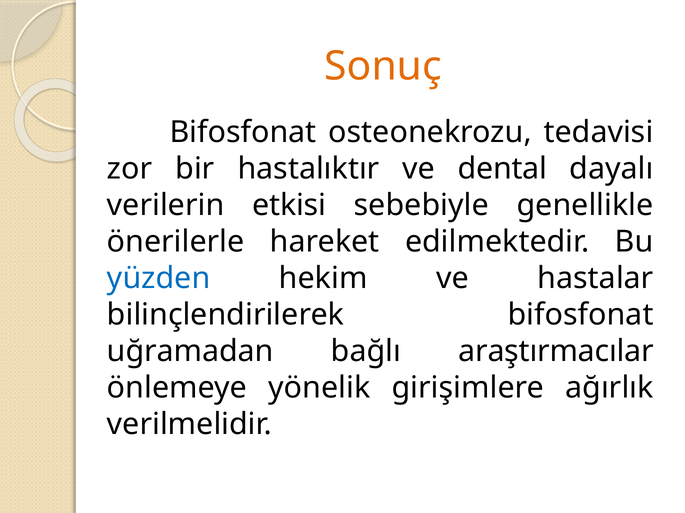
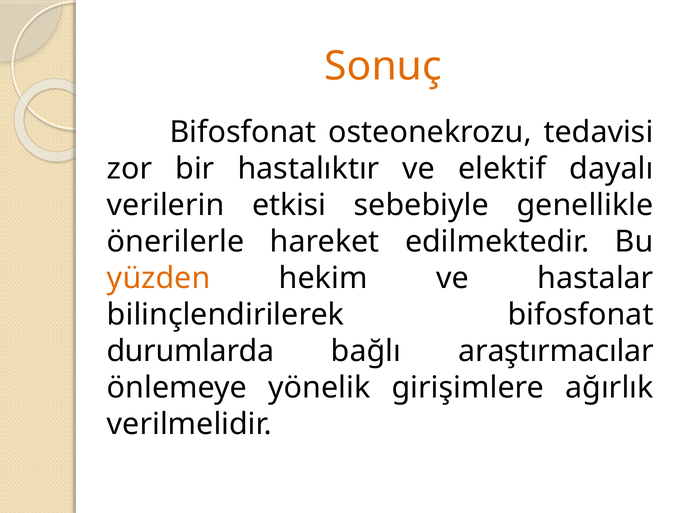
dental: dental -> elektif (502, 169)
yüzden colour: blue -> orange (159, 278)
uğramadan: uğramadan -> durumlarda (191, 352)
